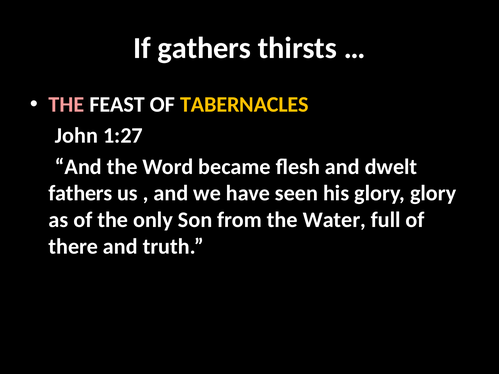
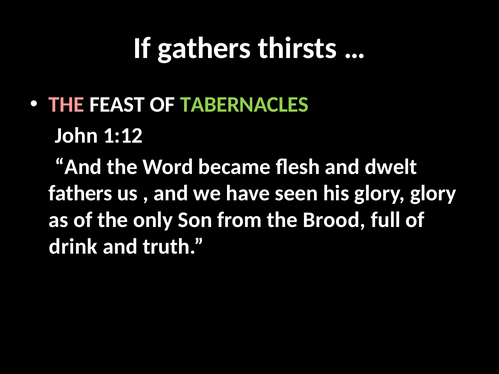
TABERNACLES colour: yellow -> light green (244, 105)
1:27: 1:27 -> 1:12 (123, 136)
Water: Water -> Brood (334, 220)
there: there -> drink (73, 247)
